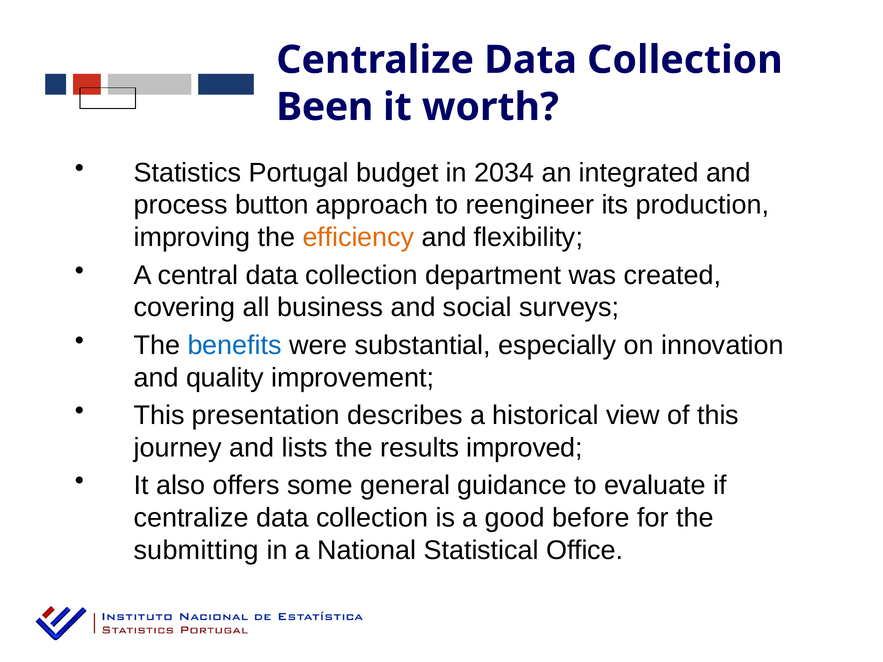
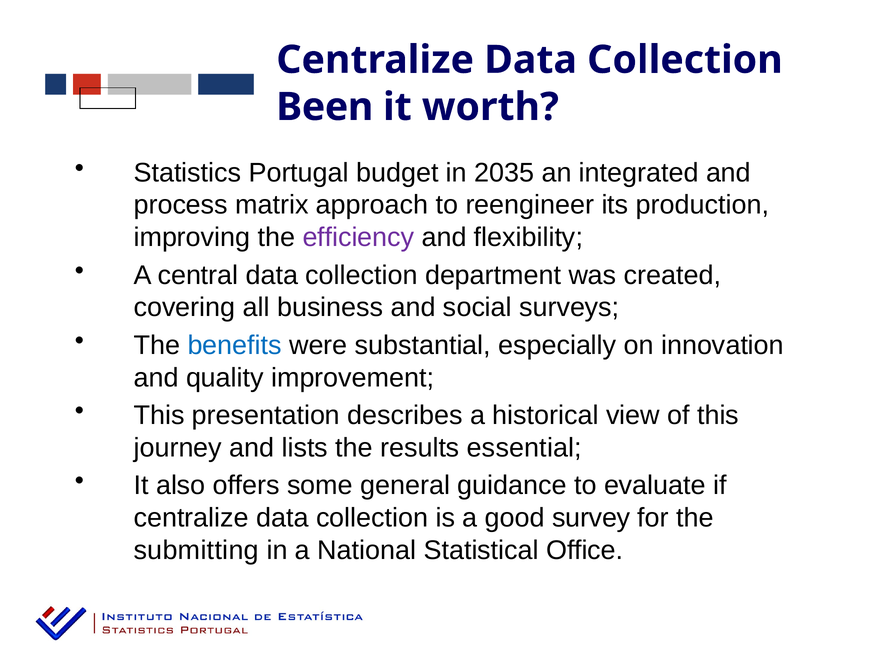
2034: 2034 -> 2035 (504, 173)
button: button -> matrix (272, 205)
efficiency colour: orange -> purple (358, 238)
improved: improved -> essential (524, 448)
before: before -> survey (591, 518)
